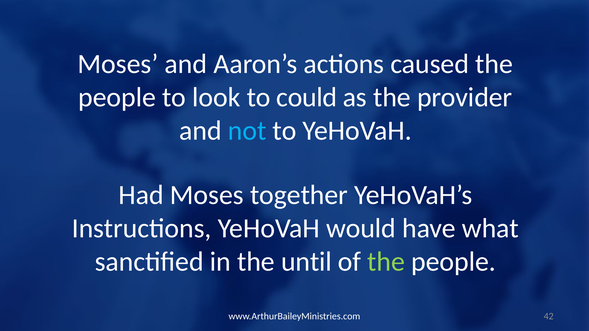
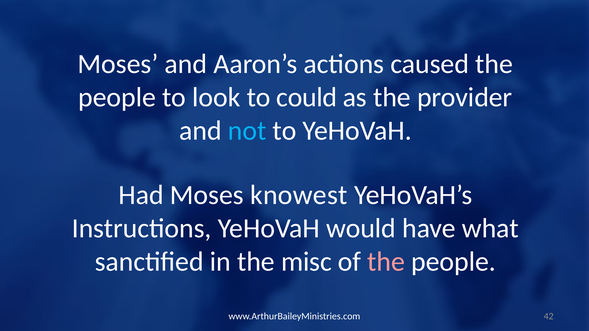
together: together -> knowest (299, 195)
until: until -> misc (306, 262)
the colour: light green -> pink (386, 262)
